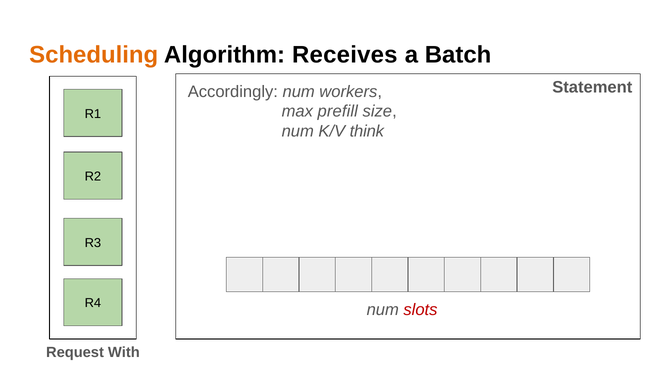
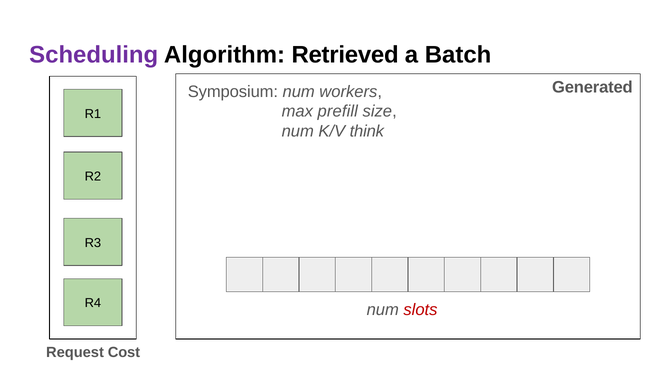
Scheduling colour: orange -> purple (94, 55)
Receives: Receives -> Retrieved (345, 55)
Statement: Statement -> Generated (592, 87)
Accordingly: Accordingly -> Symposium (233, 92)
With: With -> Cost (124, 352)
